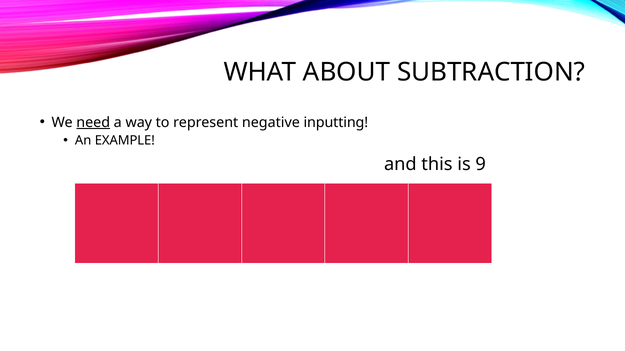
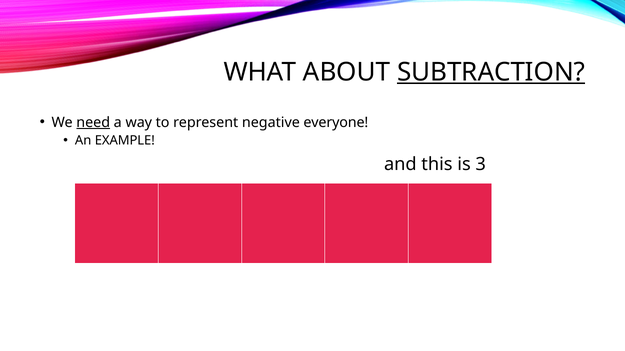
SUBTRACTION underline: none -> present (491, 72)
inputting: inputting -> everyone (336, 122)
9: 9 -> 3 (481, 164)
